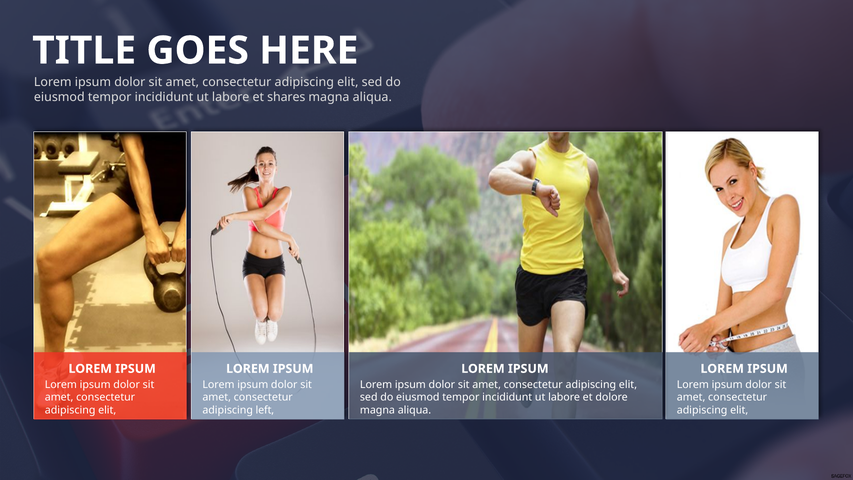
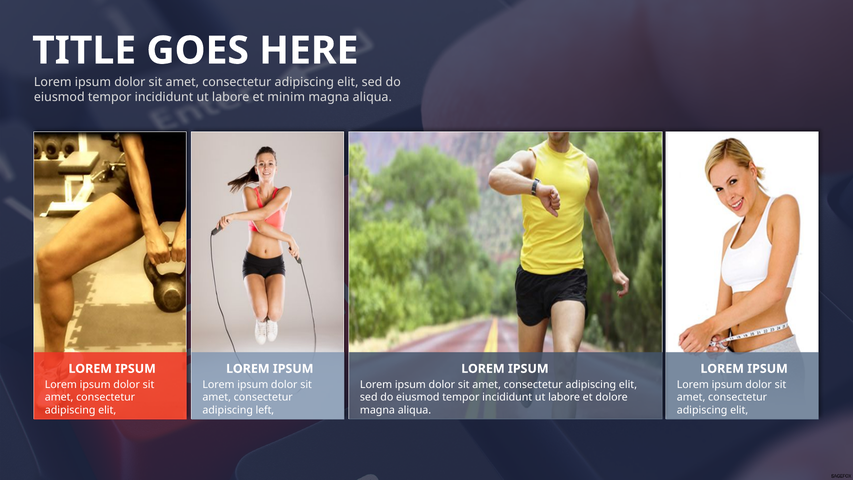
shares: shares -> minim (286, 97)
